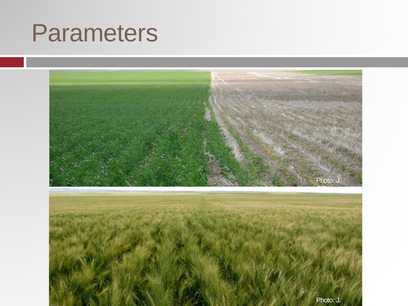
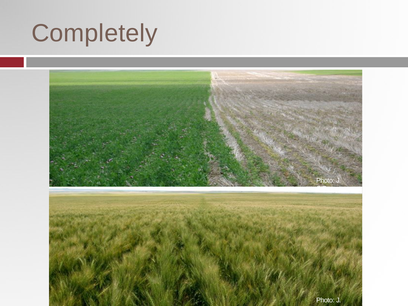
Parameters: Parameters -> Completely (95, 33)
